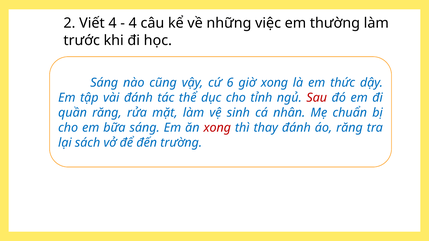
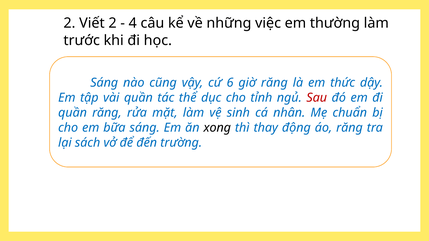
Viết 4: 4 -> 2 (113, 23)
giờ xong: xong -> răng (274, 83)
vài đánh: đánh -> quần (138, 98)
xong colour: red -> black (217, 128)
thay đánh: đánh -> động (296, 128)
